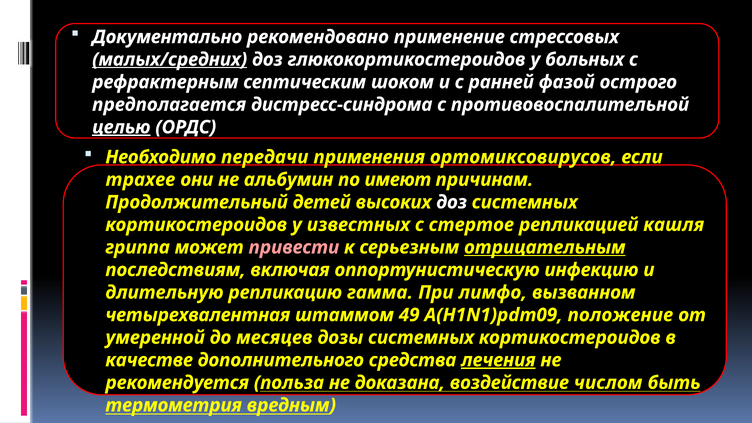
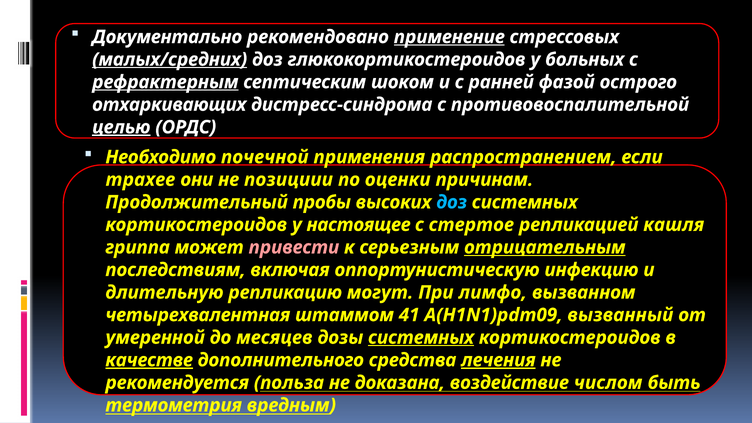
применение underline: none -> present (449, 37)
рефрактерным underline: none -> present (165, 82)
предполагается: предполагается -> отхаркивающих (169, 105)
передачи: передачи -> почечной (265, 157)
ортомиксовирусов: ортомиксовирусов -> распространением (523, 157)
альбумин: альбумин -> позициии (289, 180)
имеют: имеют -> оценки (398, 180)
детей: детей -> пробы (322, 202)
доз colour: white -> light blue (452, 202)
известных: известных -> настоящее (359, 225)
гамма: гамма -> могут (380, 292)
49: 49 -> 41 (409, 315)
положение: положение -> вызванный (620, 315)
системных underline: none -> present (421, 338)
качестве underline: none -> present (149, 360)
